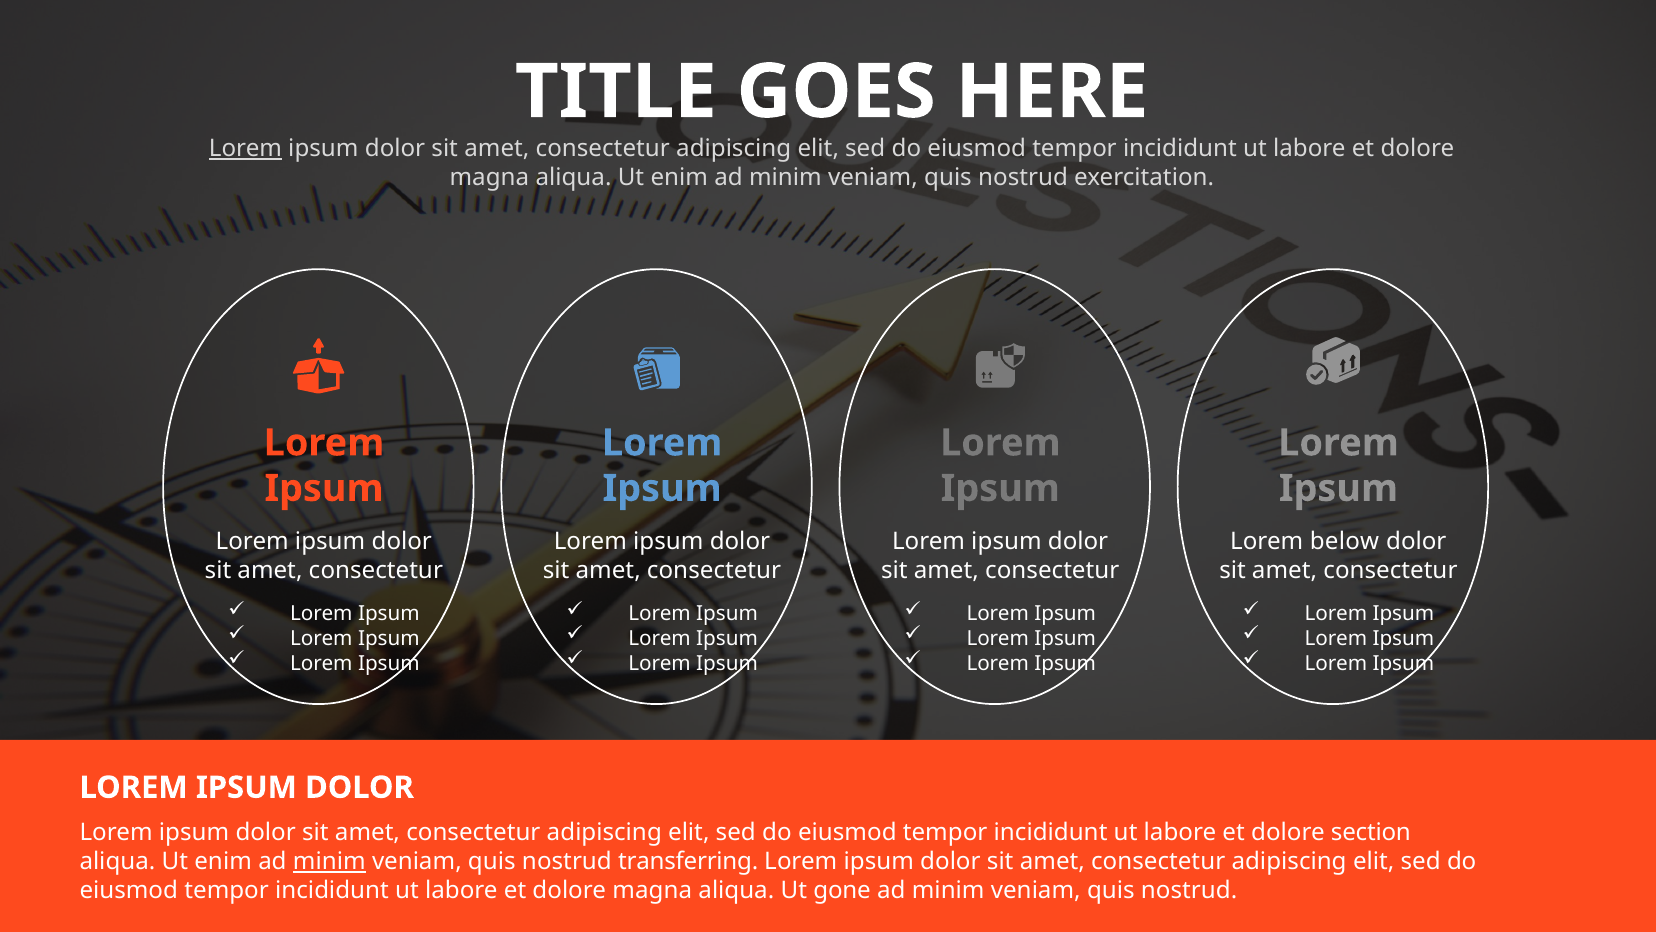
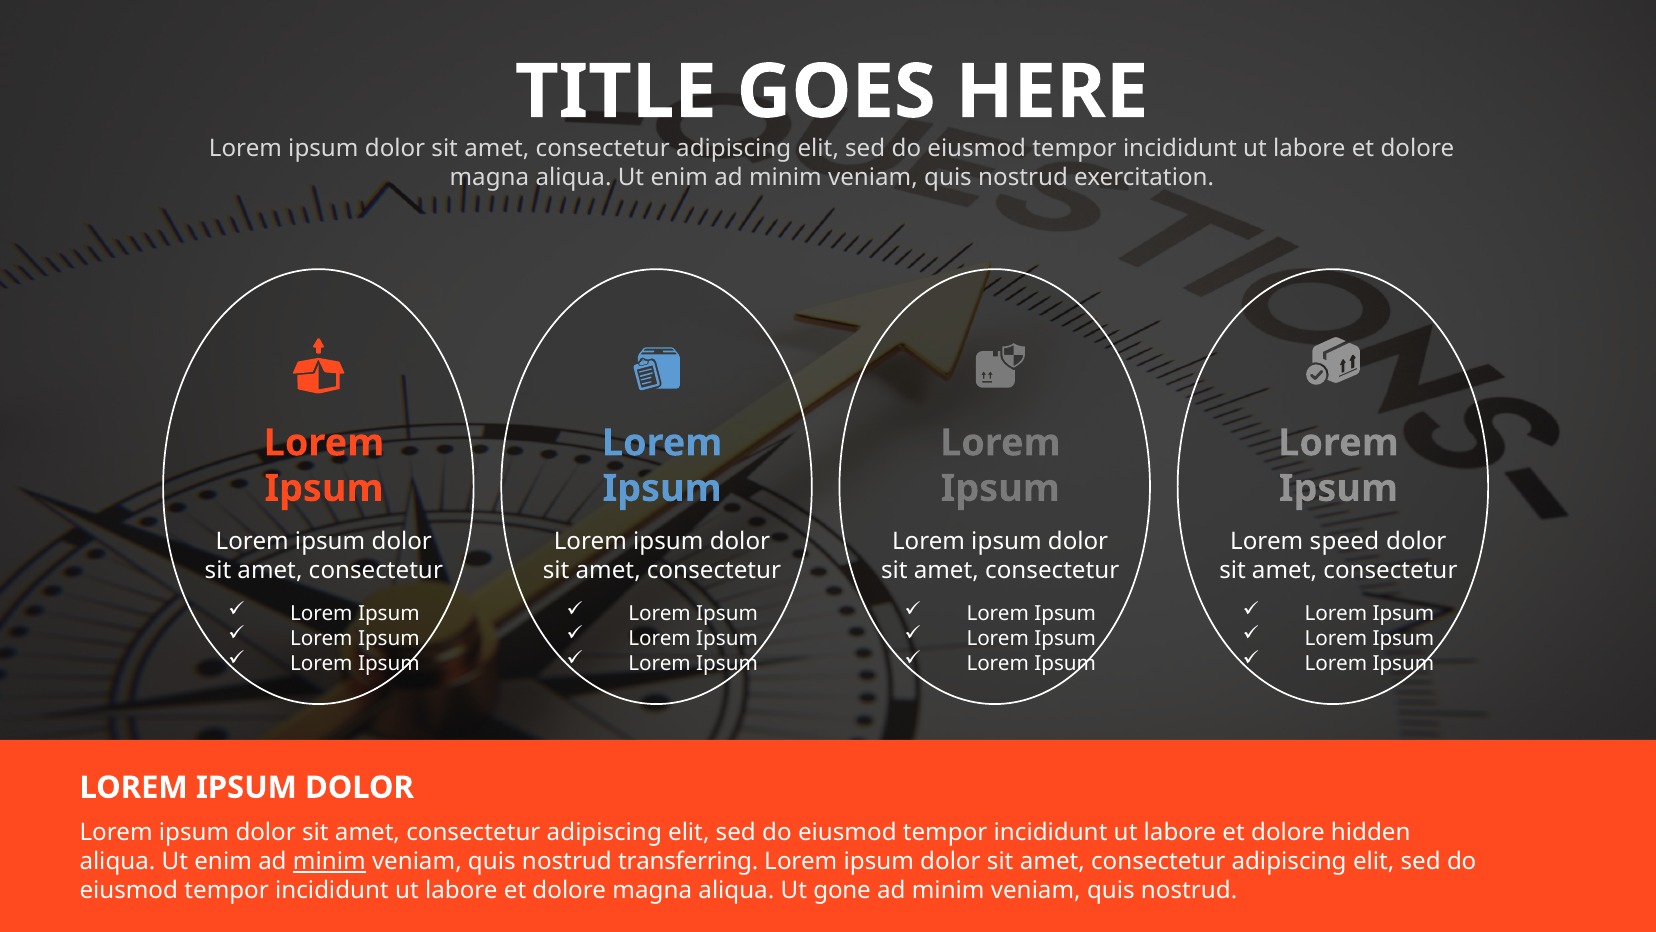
Lorem underline: present -> none (246, 148)
below: below -> speed (1344, 541)
section: section -> hidden (1371, 832)
